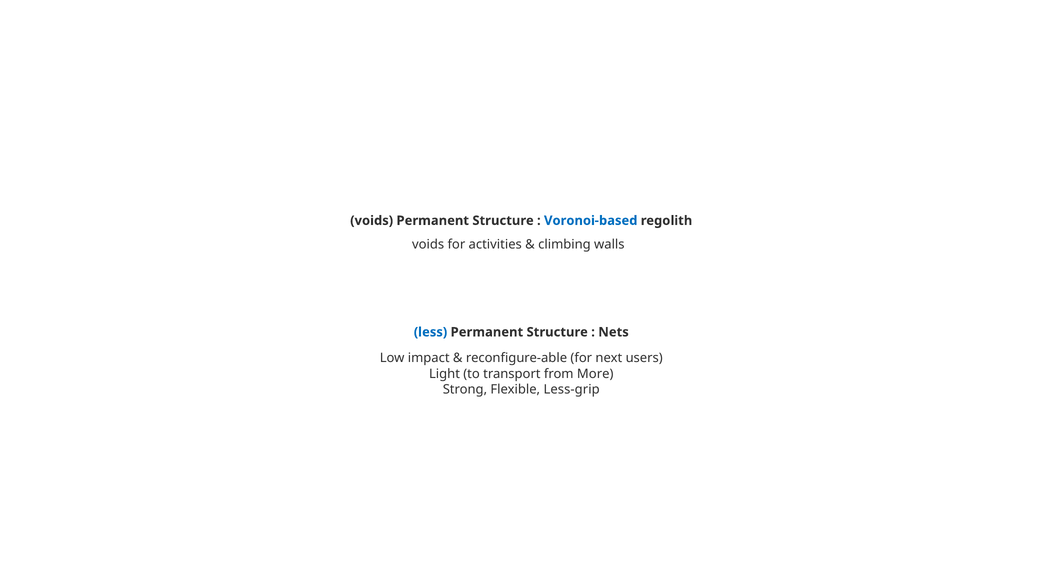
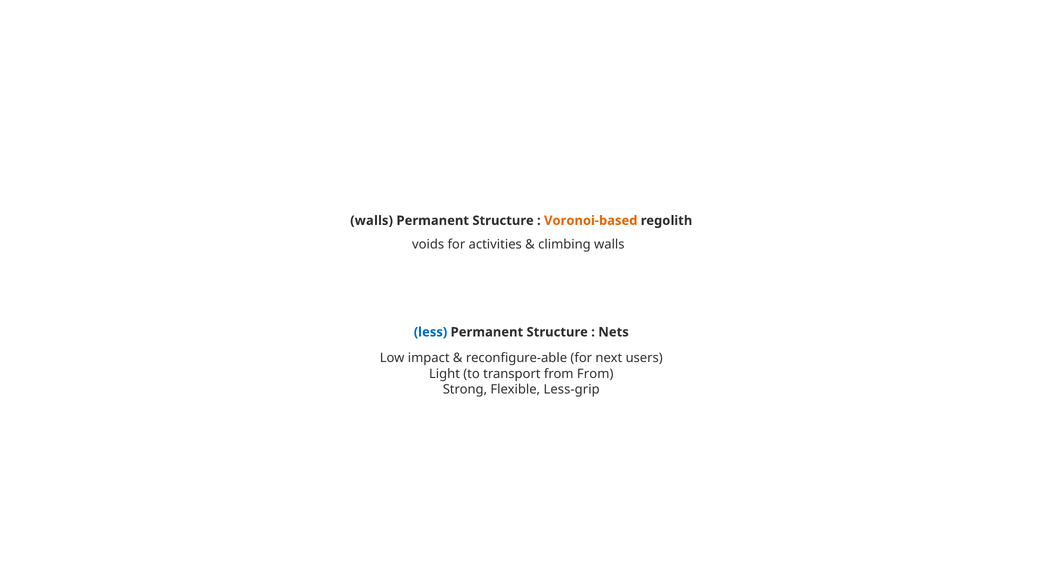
voids: voids -> walls (372, 221)
Voronoi-based colour: blue -> orange (591, 221)
from More: More -> From (595, 374)
